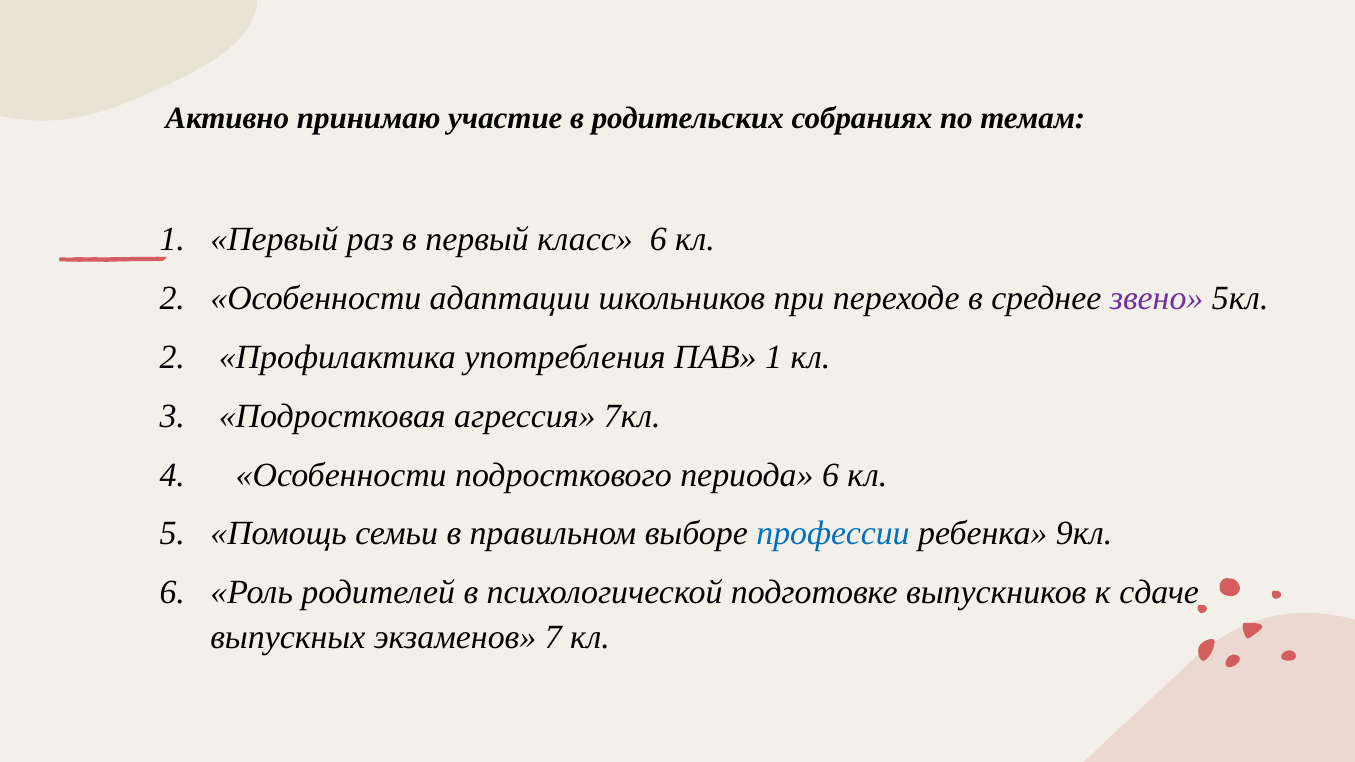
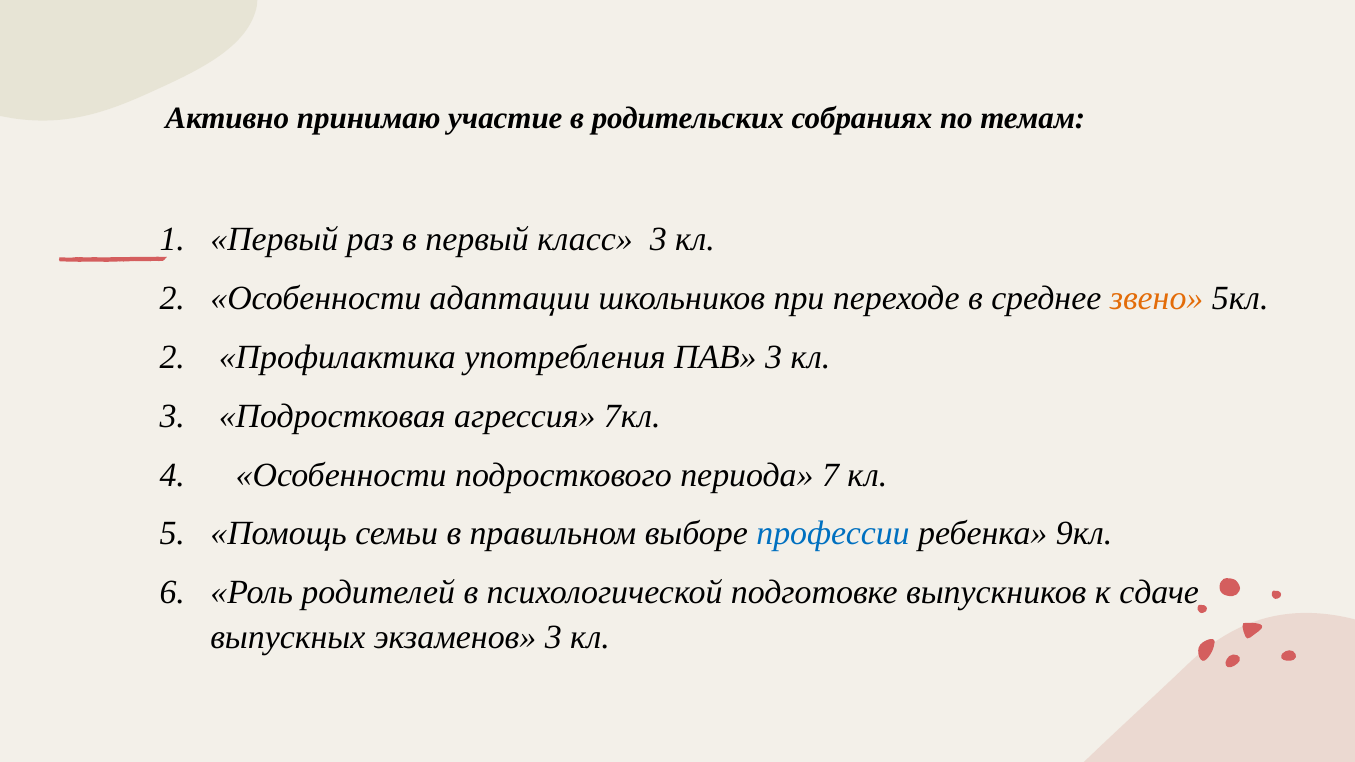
класс 6: 6 -> 3 (658, 240)
звено colour: purple -> orange (1157, 299)
ПАВ 1: 1 -> 3 (774, 358)
периода 6: 6 -> 7 (831, 475)
экзаменов 7: 7 -> 3 (553, 637)
